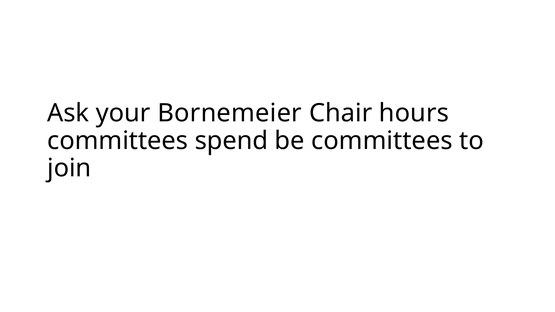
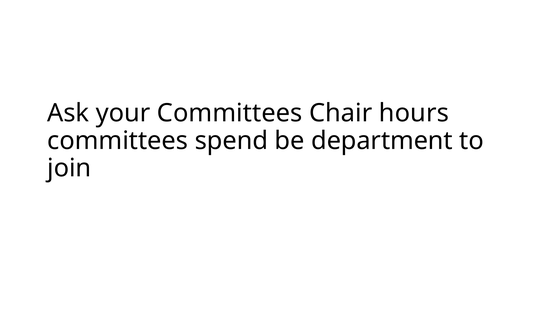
your Bornemeier: Bornemeier -> Committees (230, 113)
be committees: committees -> department (382, 141)
